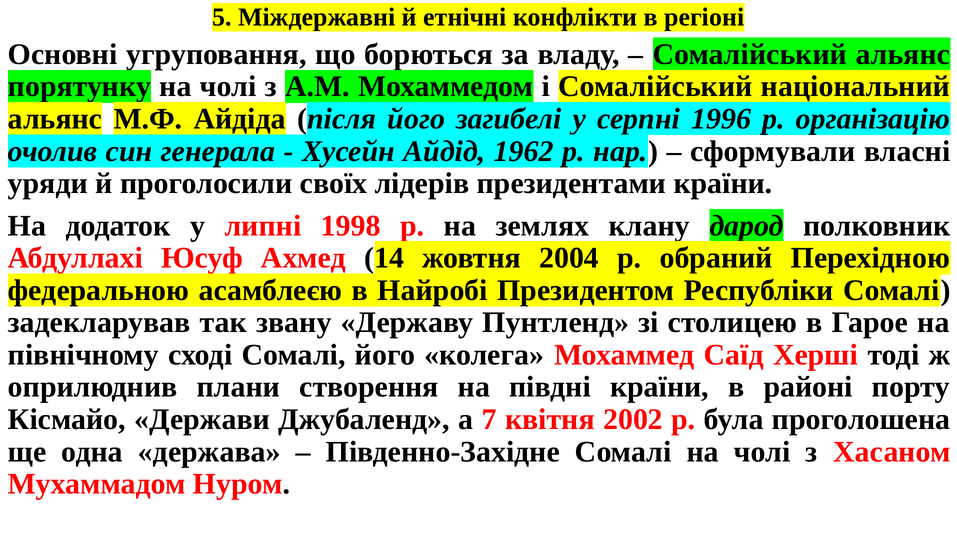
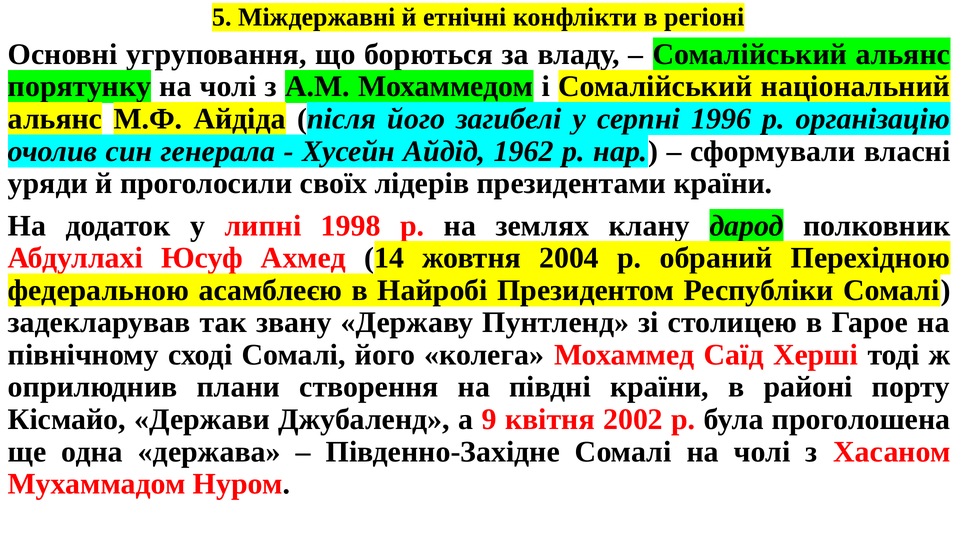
7: 7 -> 9 (489, 420)
